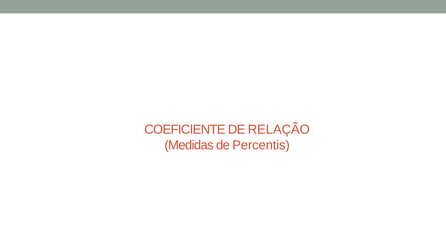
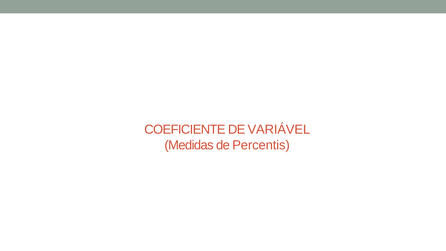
RELAÇÃO: RELAÇÃO -> VARIÁVEL (279, 130)
